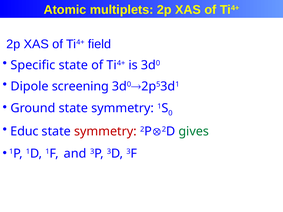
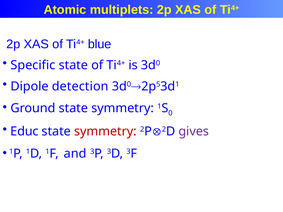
field: field -> blue (100, 44)
screening: screening -> detection (80, 86)
gives colour: green -> purple (194, 132)
